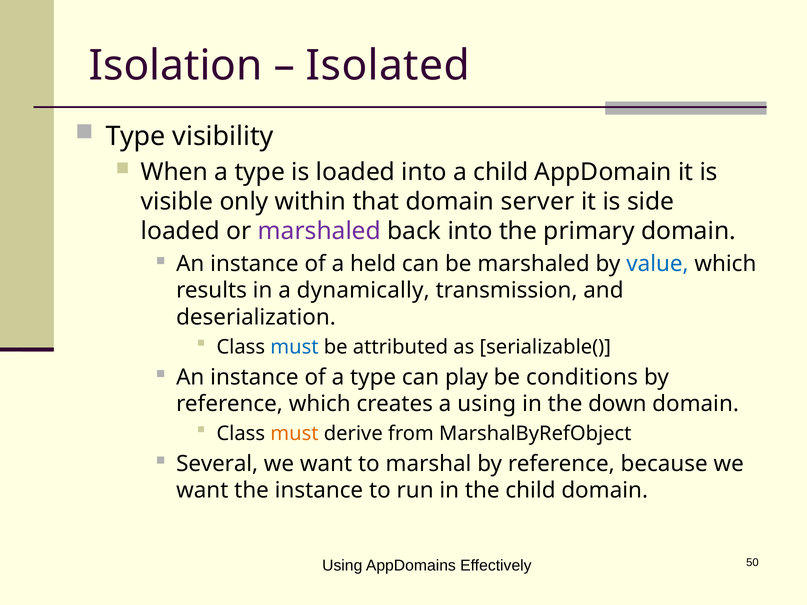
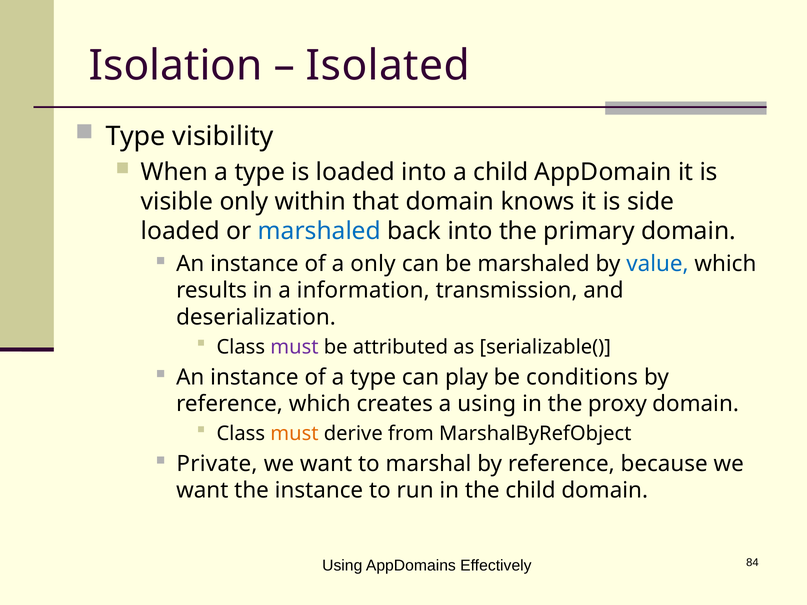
server: server -> knows (538, 202)
marshaled colour: purple -> blue (319, 231)
a held: held -> only (373, 264)
dynamically: dynamically -> information (363, 291)
must colour: blue -> purple (294, 347)
down: down -> proxy (617, 404)
Several: Several -> Private (217, 464)
50: 50 -> 84 (752, 563)
